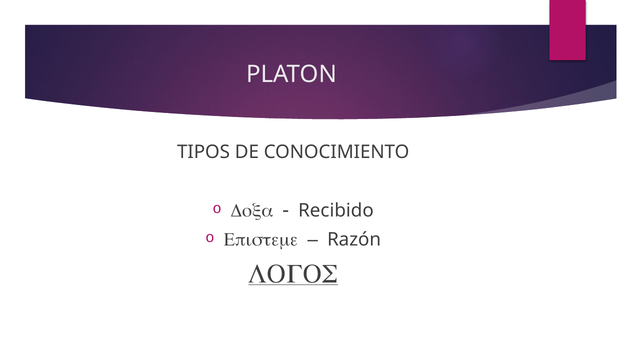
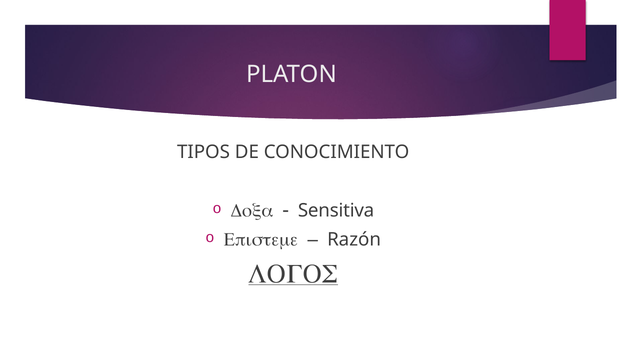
Recibido: Recibido -> Sensitiva (336, 210)
